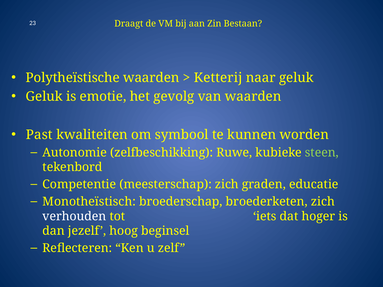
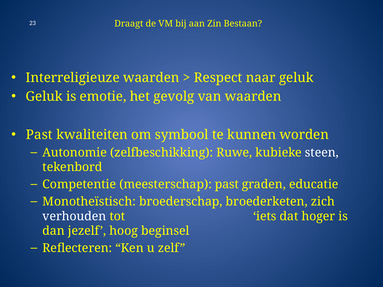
Polytheïstische: Polytheïstische -> Interreligieuze (73, 78)
Ketterij: Ketterij -> Respect (218, 78)
steen colour: light green -> white (322, 153)
meesterschap zich: zich -> past (227, 185)
